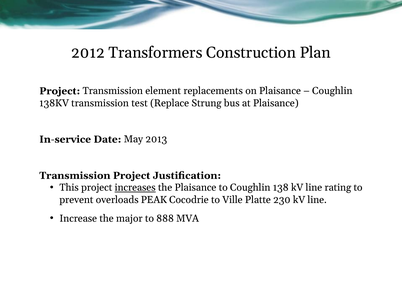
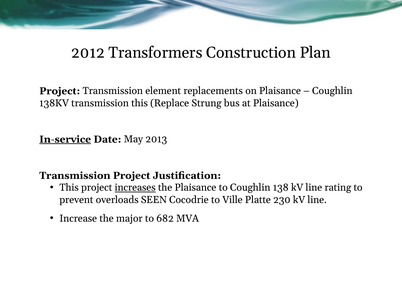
transmission test: test -> this (140, 103)
In-service underline: none -> present (65, 139)
PEAK: PEAK -> SEEN (154, 199)
888: 888 -> 682 (165, 218)
